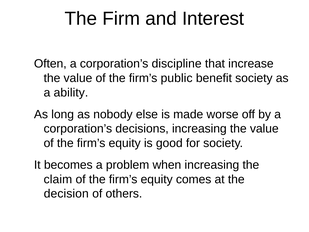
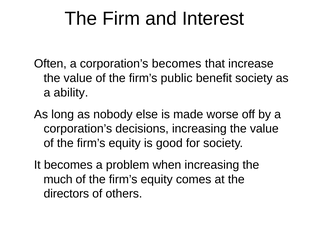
corporation’s discipline: discipline -> becomes (177, 64)
claim: claim -> much (58, 179)
decision: decision -> directors (66, 194)
